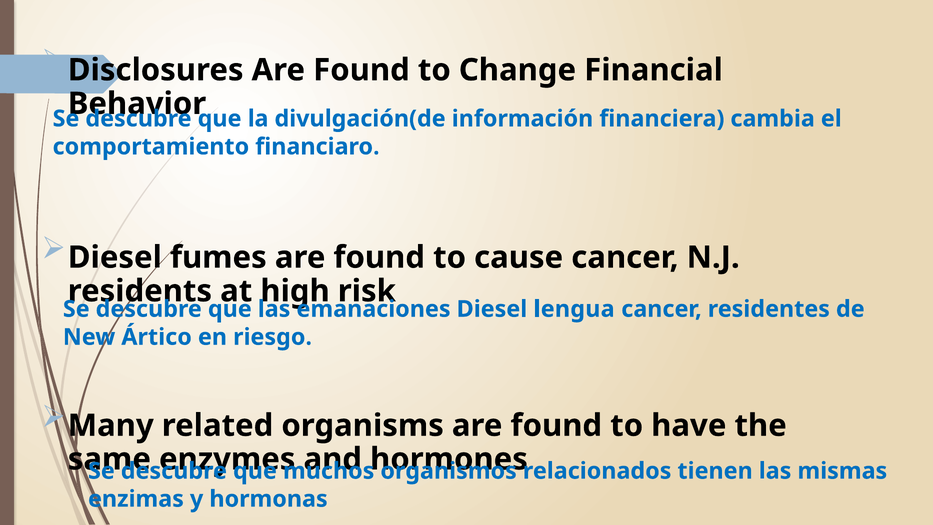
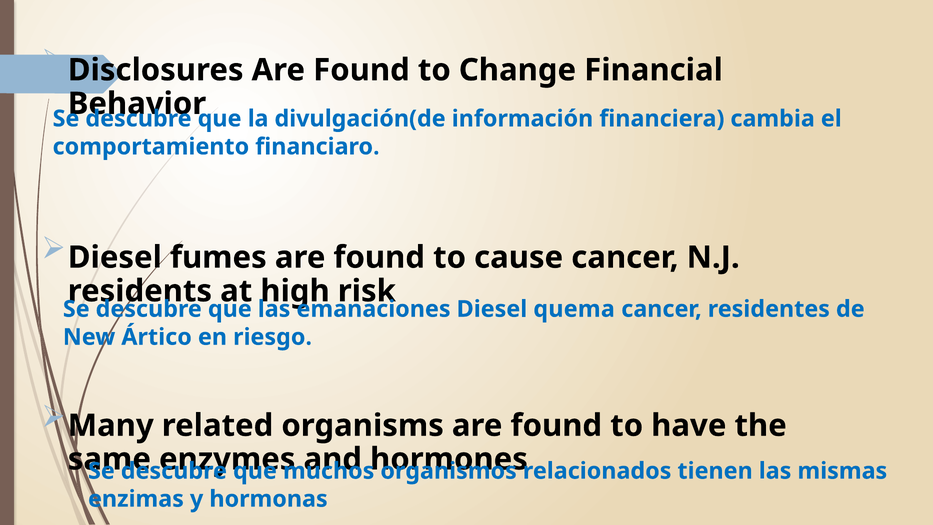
lengua: lengua -> quema (574, 309)
